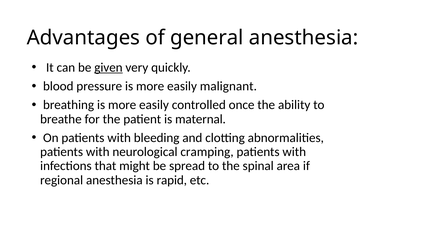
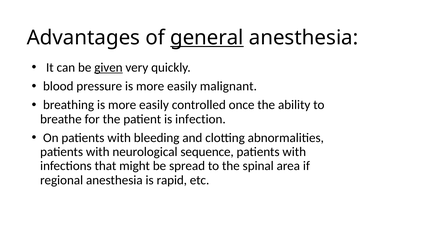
general underline: none -> present (207, 38)
maternal: maternal -> infection (200, 119)
cramping: cramping -> sequence (207, 152)
